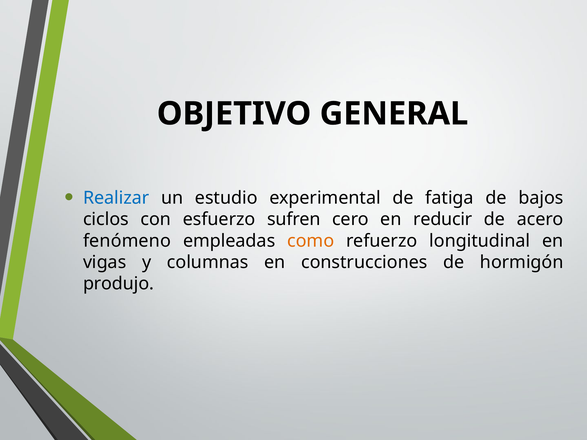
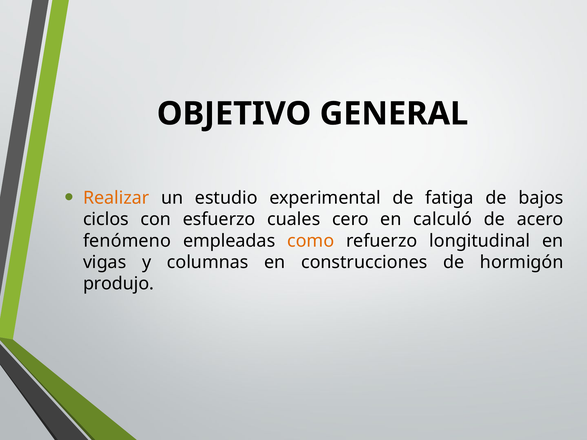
Realizar colour: blue -> orange (116, 198)
sufren: sufren -> cuales (294, 219)
reducir: reducir -> calculó (443, 219)
